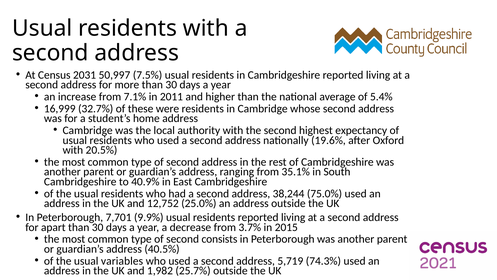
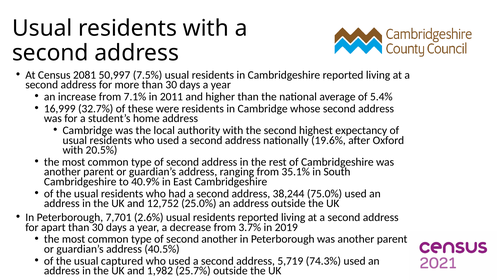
2031: 2031 -> 2081 (85, 75)
9.9%: 9.9% -> 2.6% (149, 217)
2015: 2015 -> 2019 (286, 227)
second consists: consists -> another (219, 239)
variables: variables -> captured (122, 261)
